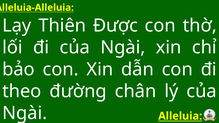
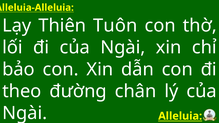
Được: Được -> Tuôn (115, 26)
